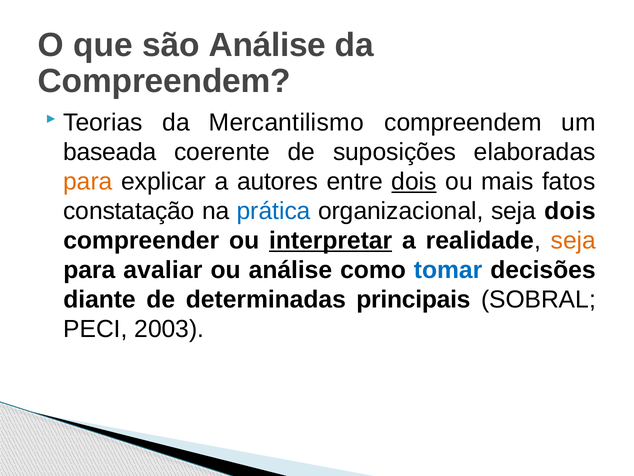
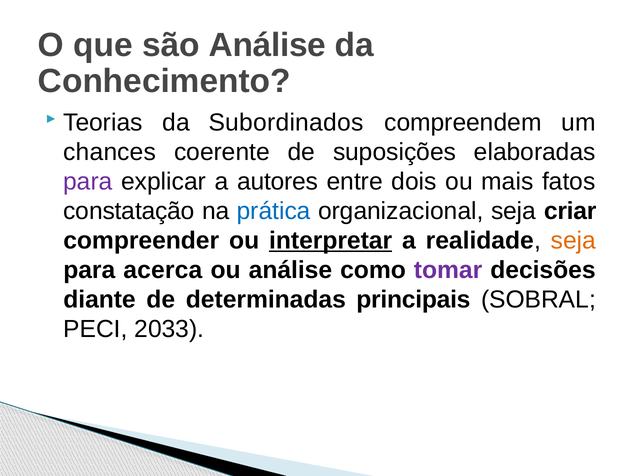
Compreendem: Compreendem -> Conhecimento (164, 81)
Mercantilismo: Mercantilismo -> Subordinados (286, 122)
baseada: baseada -> chances (110, 152)
para colour: orange -> purple (88, 181)
dois underline: present -> none (414, 181)
seja dois: dois -> criar (570, 211)
avaliar: avaliar -> acerca (163, 270)
tomar colour: blue -> purple (448, 270)
2003: 2003 -> 2033 (169, 329)
